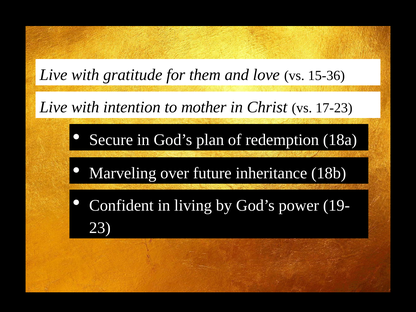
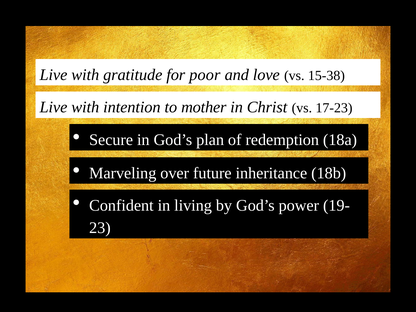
them: them -> poor (205, 75)
15-36: 15-36 -> 15-38 (326, 76)
